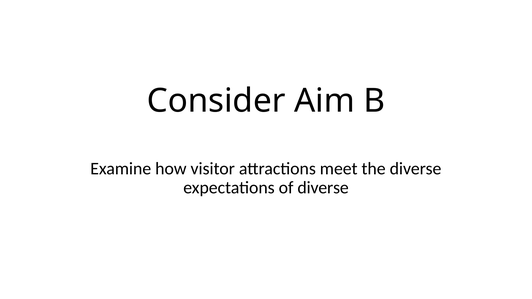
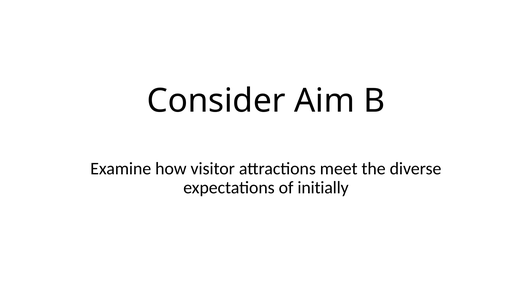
of diverse: diverse -> initially (323, 188)
